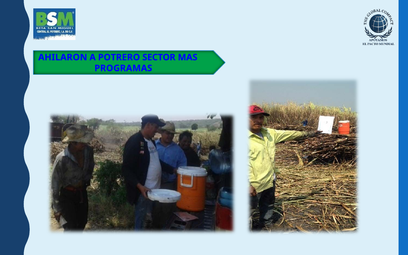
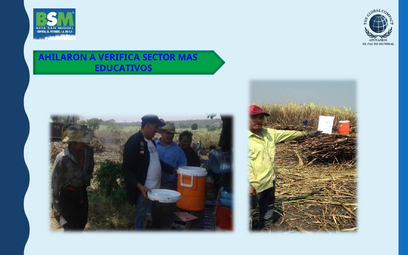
POTRERO: POTRERO -> VERIFICA (119, 57)
PROGRAMAS: PROGRAMAS -> EDUCATIVOS (123, 68)
